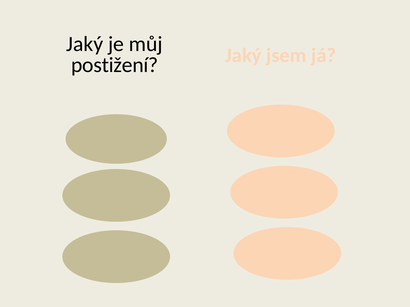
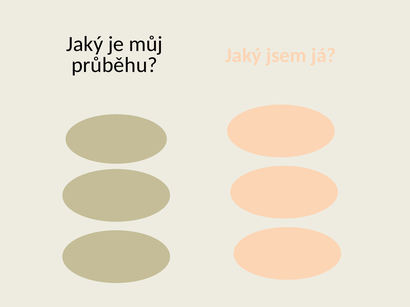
postižení: postižení -> průběhu (114, 65)
